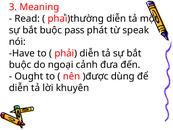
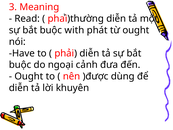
pass: pass -> with (74, 30)
từ speak: speak -> ought (136, 30)
